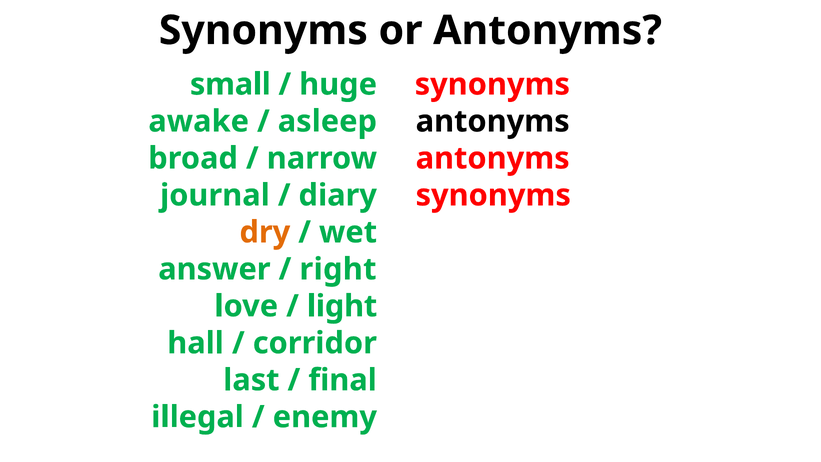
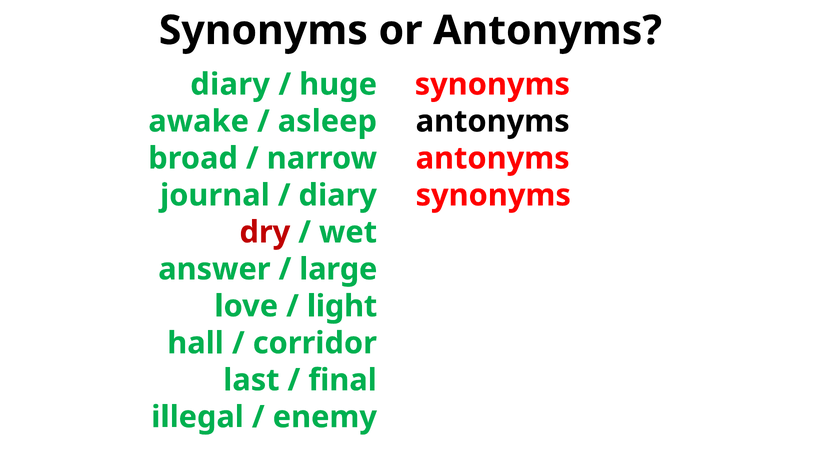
small: small -> diary (230, 84)
dry colour: orange -> red (265, 232)
right: right -> large (338, 269)
